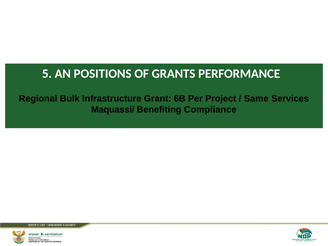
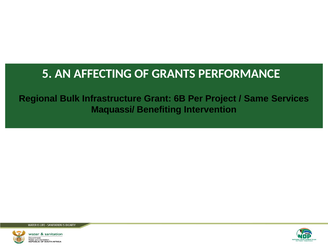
POSITIONS: POSITIONS -> AFFECTING (103, 74)
Compliance: Compliance -> Intervention (210, 110)
